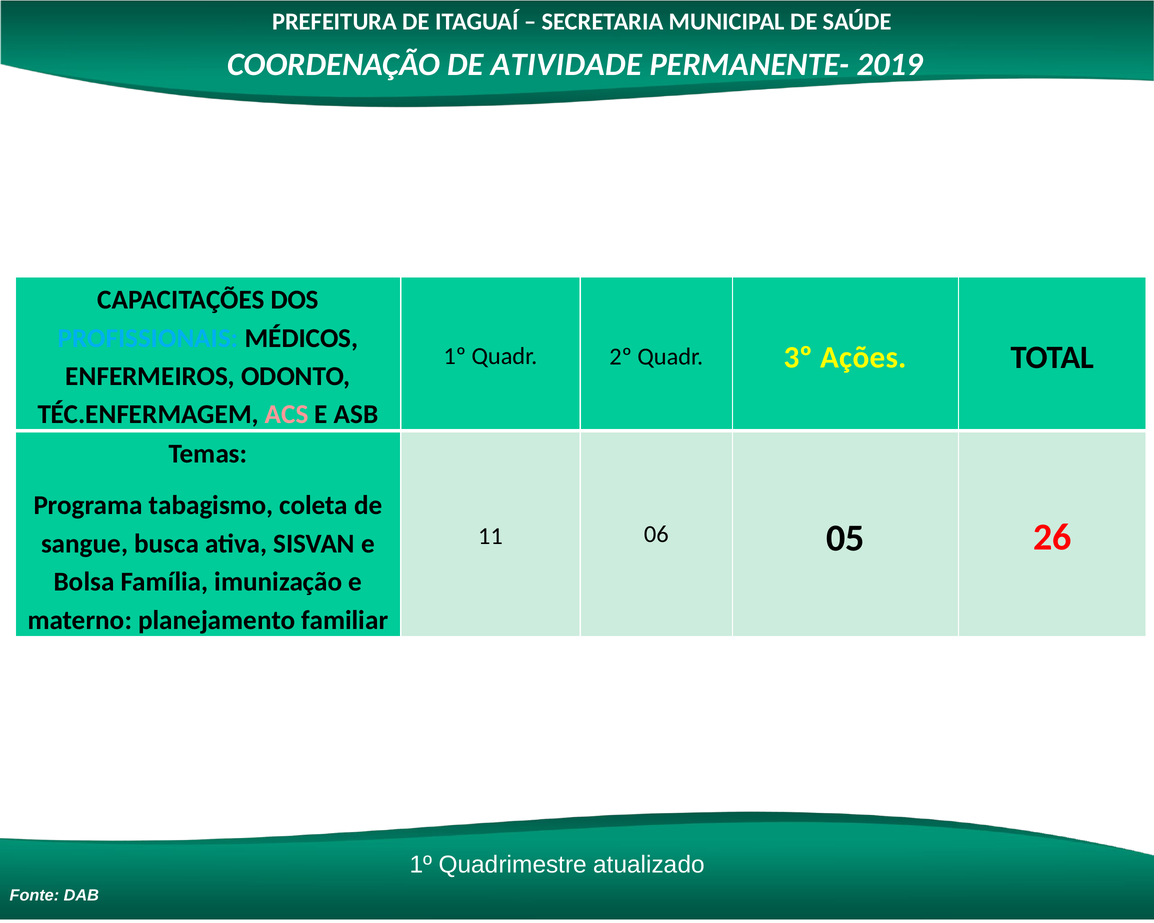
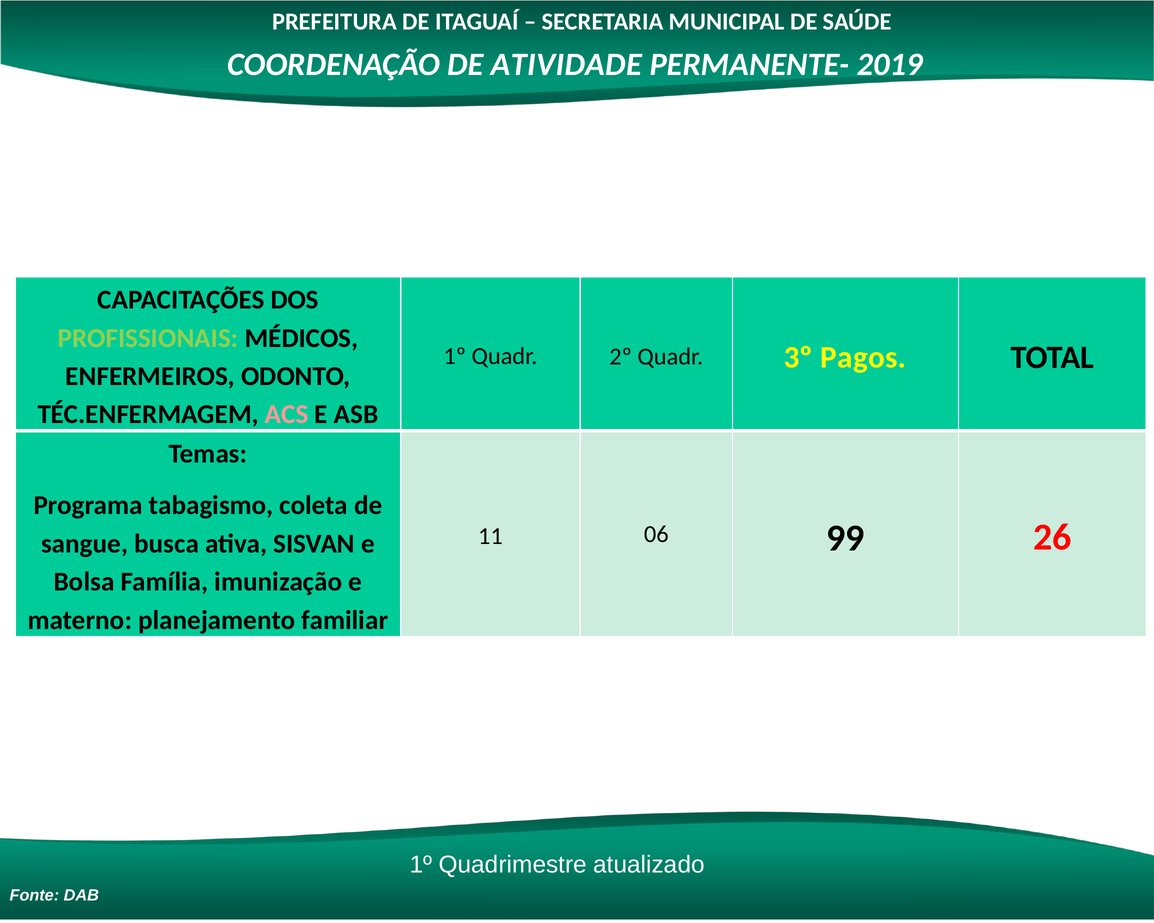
PROFISSIONAIS colour: light blue -> light green (148, 338)
Ações: Ações -> Pagos (863, 358)
05: 05 -> 99 (845, 538)
